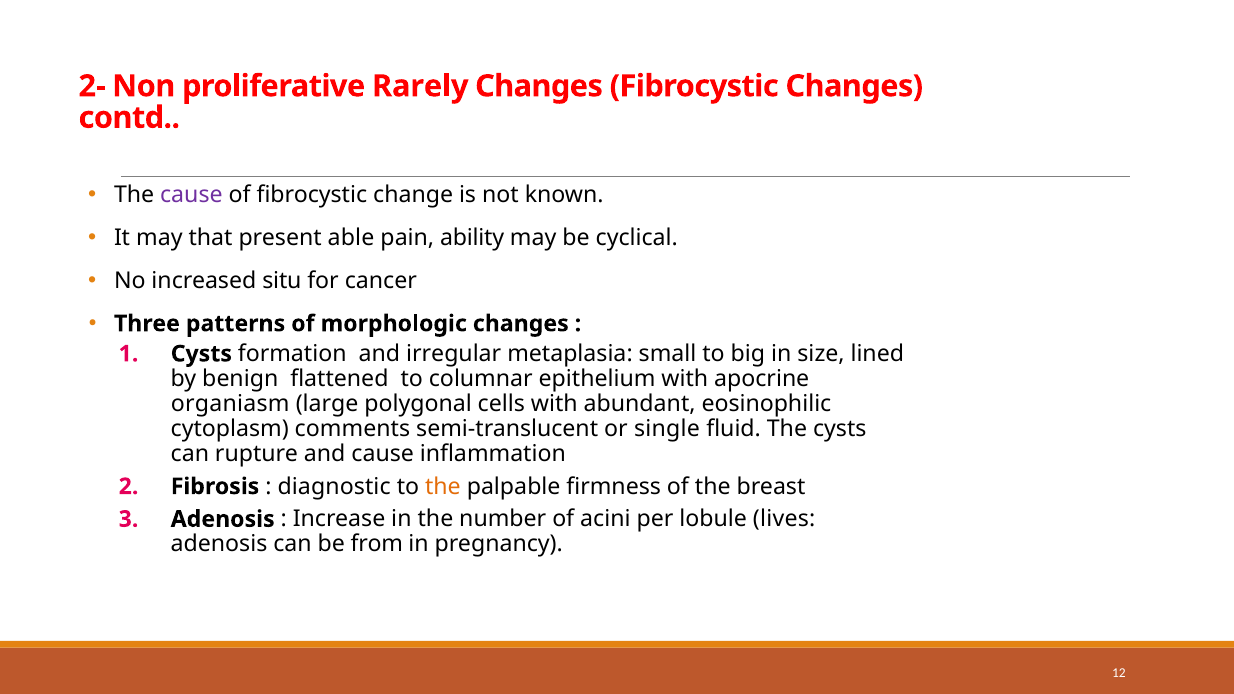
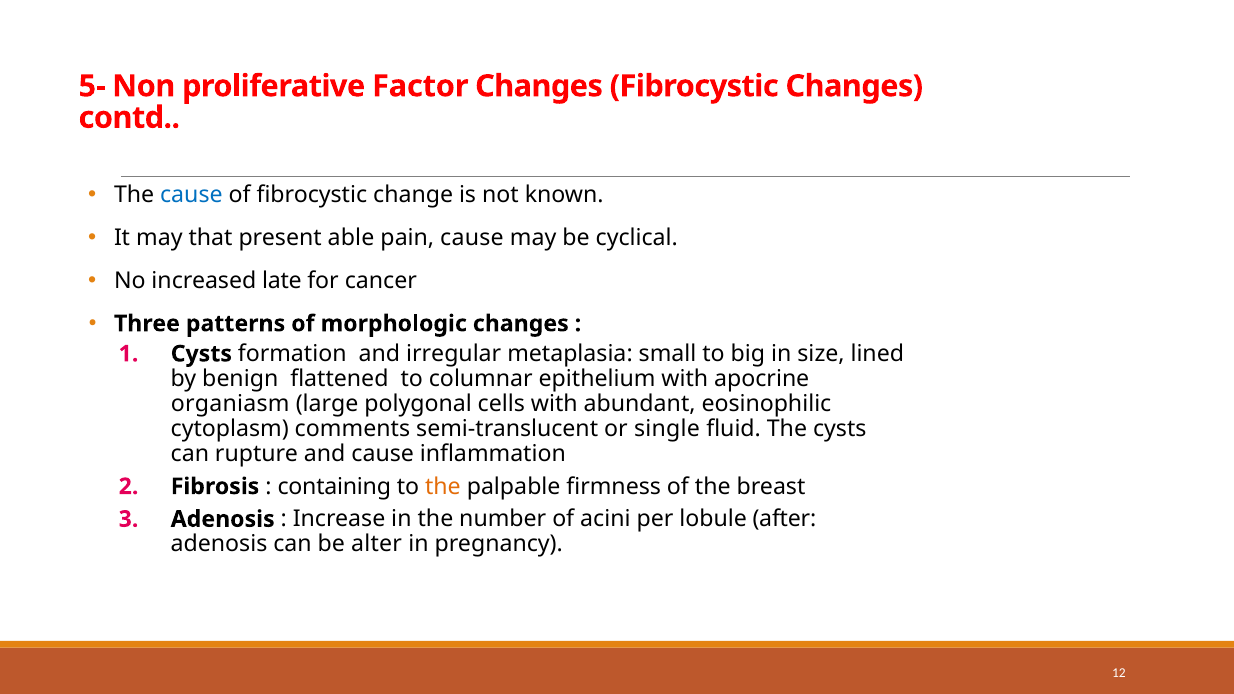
2-: 2- -> 5- (92, 86)
Rarely: Rarely -> Factor (420, 86)
cause colour: purple -> blue (191, 195)
pain ability: ability -> cause (472, 238)
situ: situ -> late (282, 281)
diagnostic: diagnostic -> containing (334, 487)
lives: lives -> after (784, 519)
from: from -> alter (377, 544)
